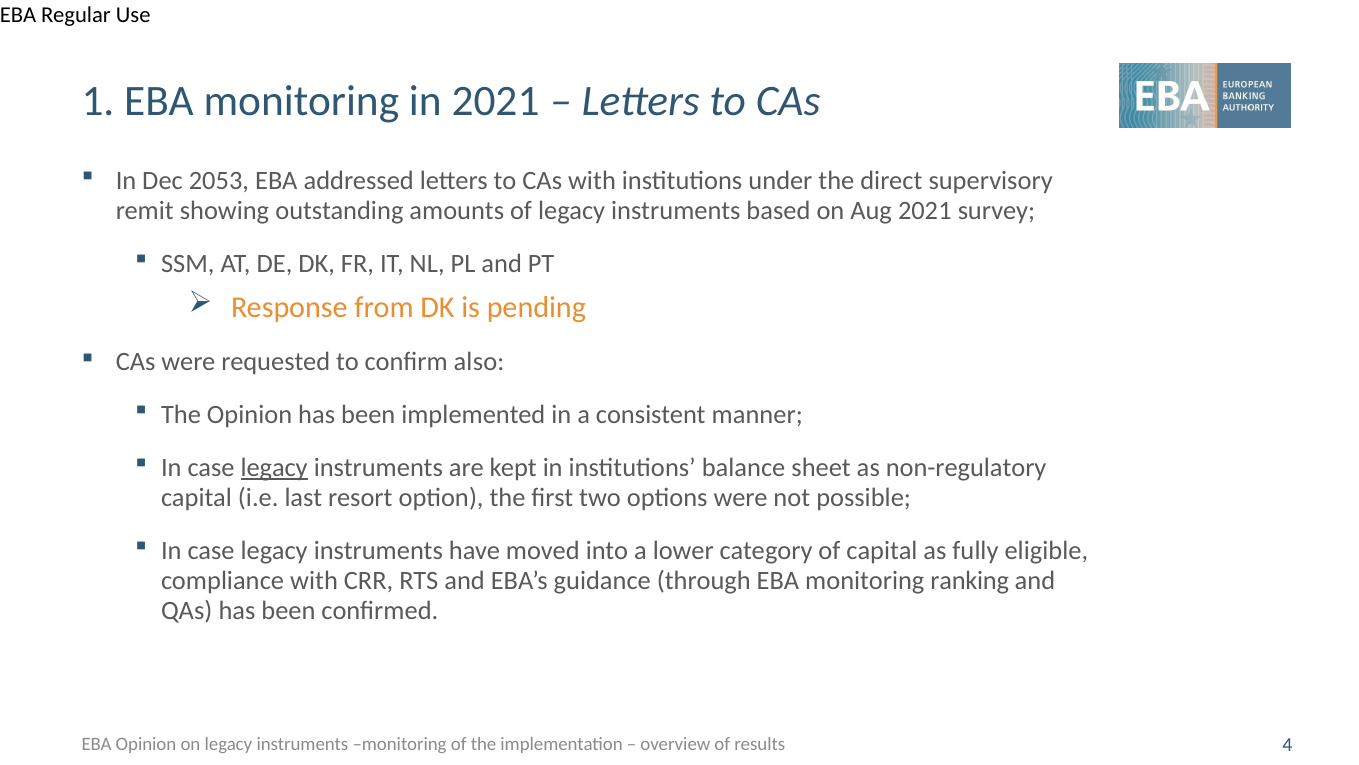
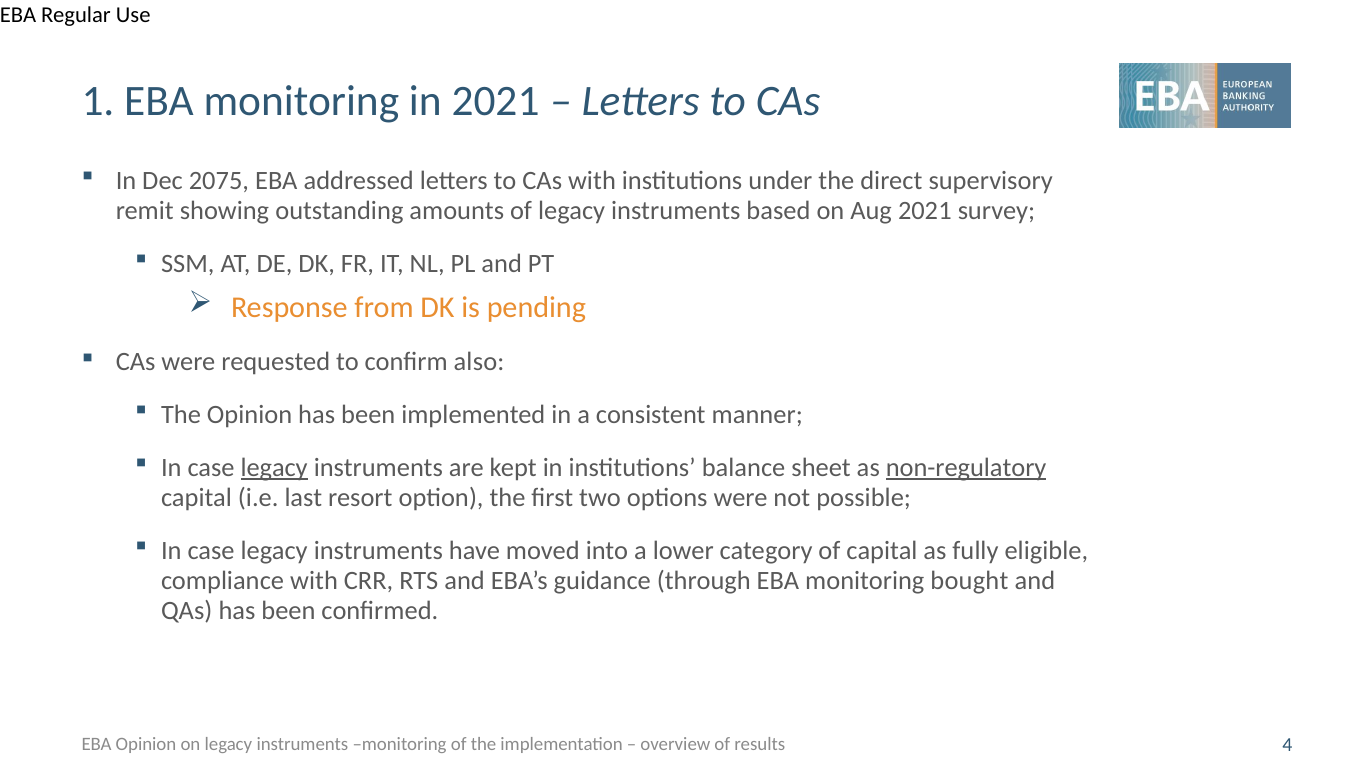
2053: 2053 -> 2075 (219, 180)
non-regulatory underline: none -> present (966, 467)
ranking: ranking -> bought (969, 580)
